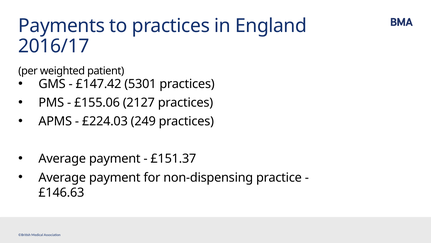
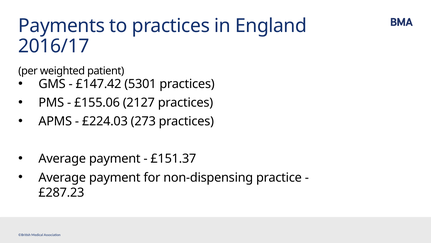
249: 249 -> 273 (143, 121)
£146.63: £146.63 -> £287.23 (61, 192)
